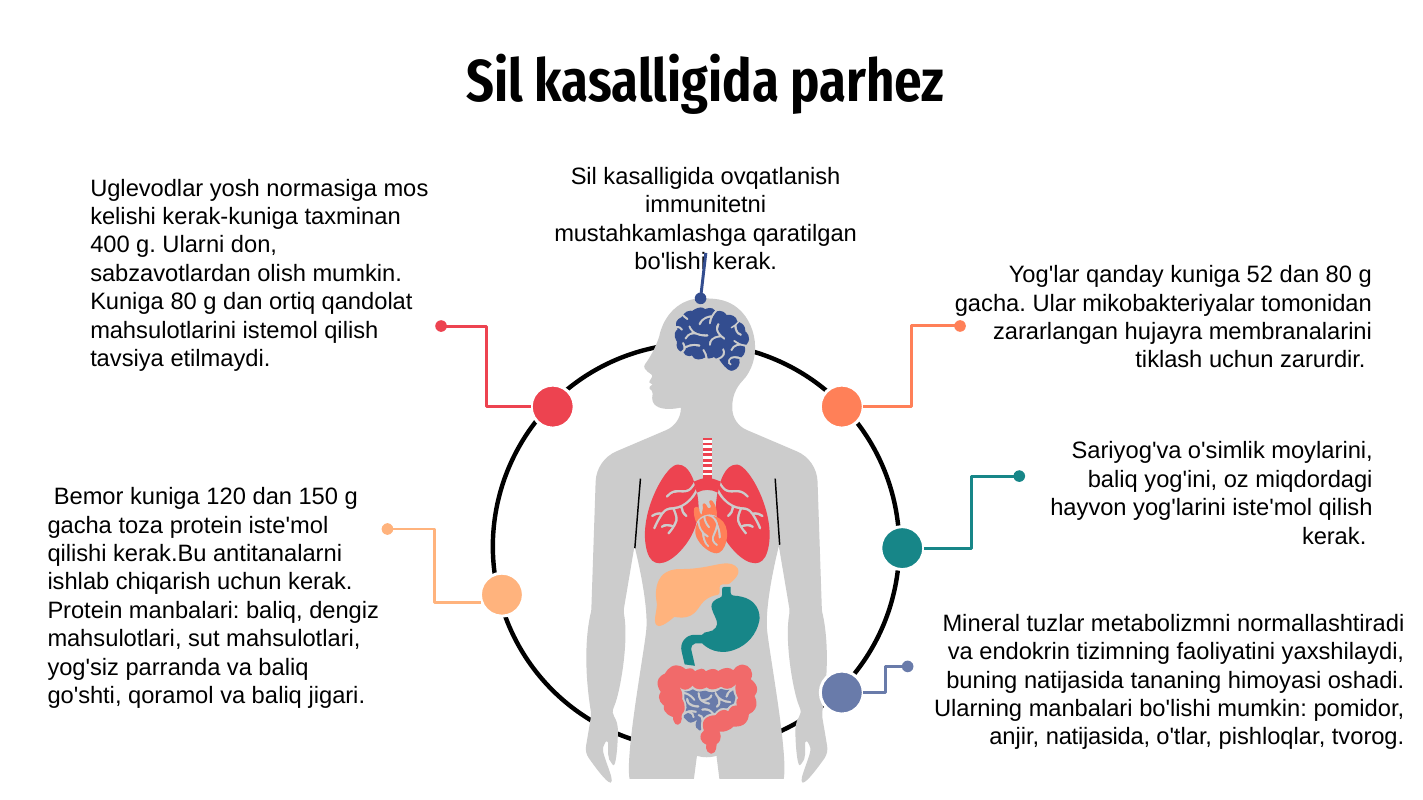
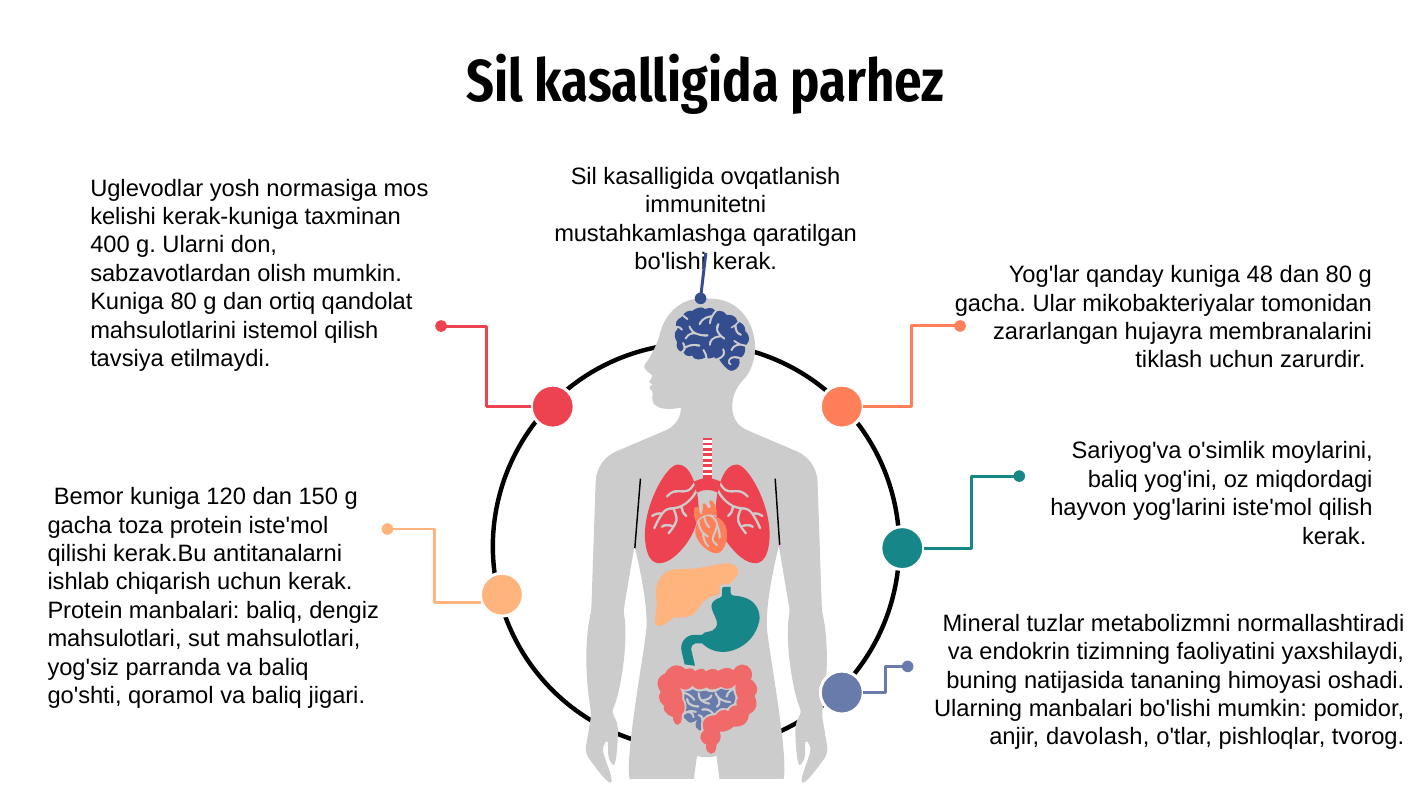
52: 52 -> 48 (1260, 275)
anjir natijasida: natijasida -> davolash (1098, 738)
